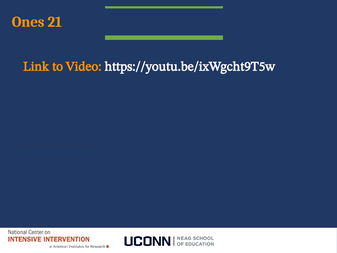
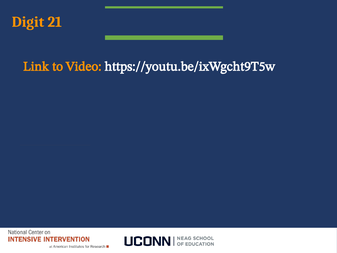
Ones: Ones -> Digit (28, 22)
